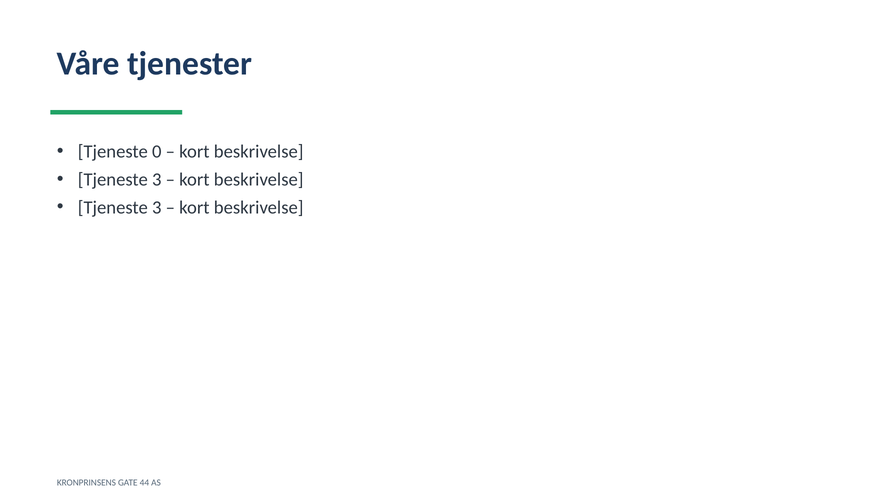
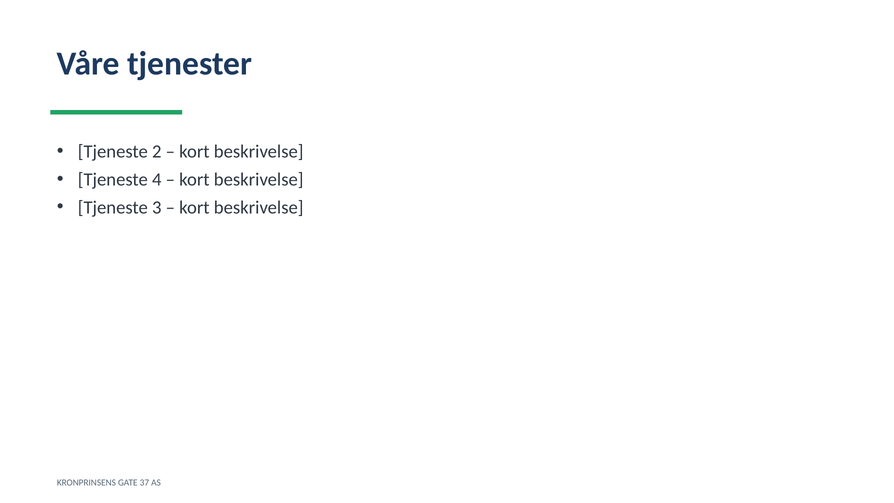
0: 0 -> 2 (157, 151)
3: 3 -> 4 (157, 179)
44: 44 -> 37 (144, 483)
